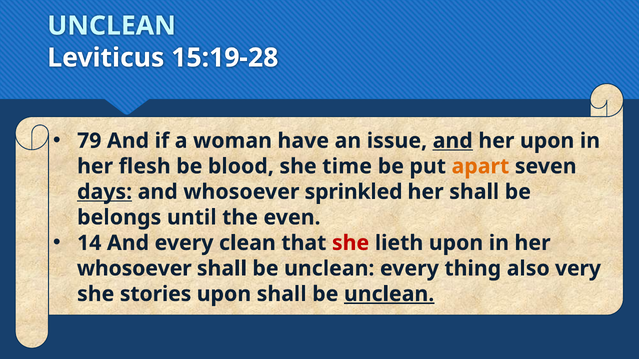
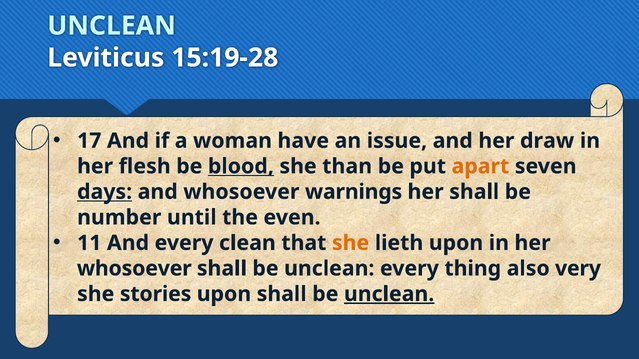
79: 79 -> 17 (89, 141)
and underline: present -> none (453, 141)
her upon: upon -> draw (547, 141)
blood underline: none -> present (241, 167)
time: time -> than (347, 167)
sprinkled: sprinkled -> warnings (354, 192)
belongs: belongs -> number (119, 218)
14: 14 -> 11 (89, 243)
she colour: red -> orange (351, 243)
